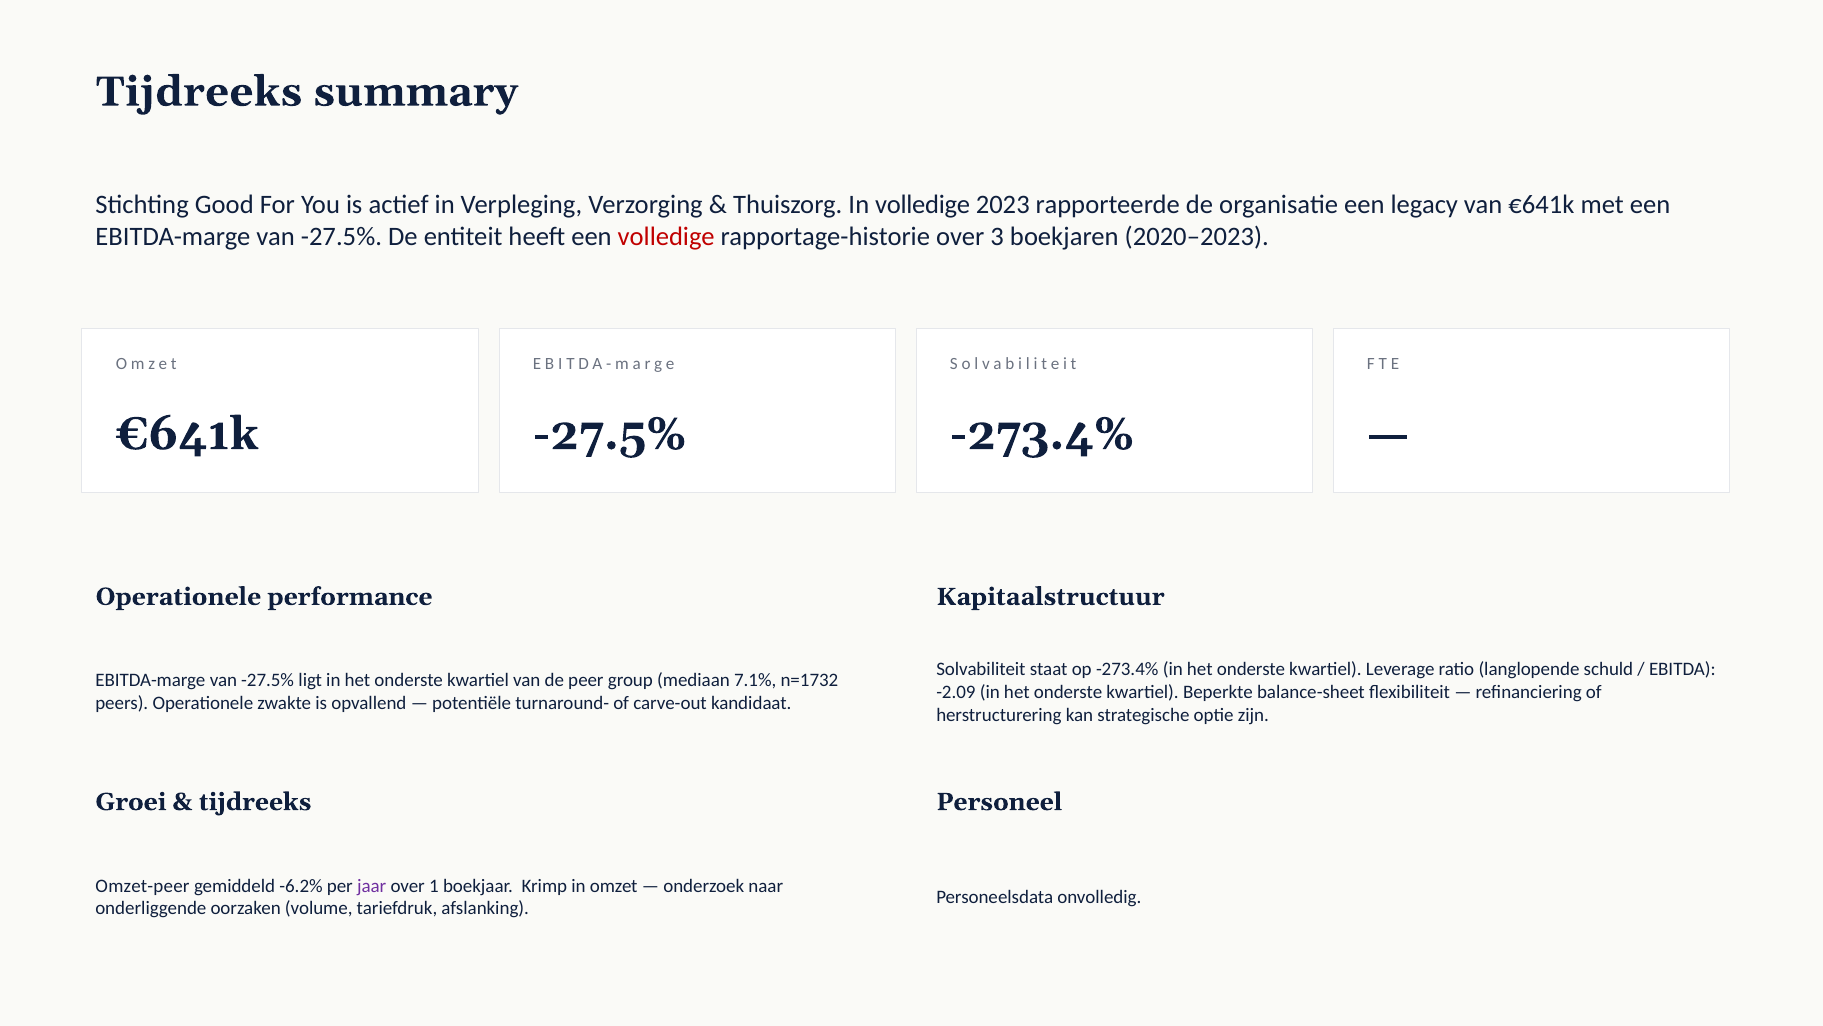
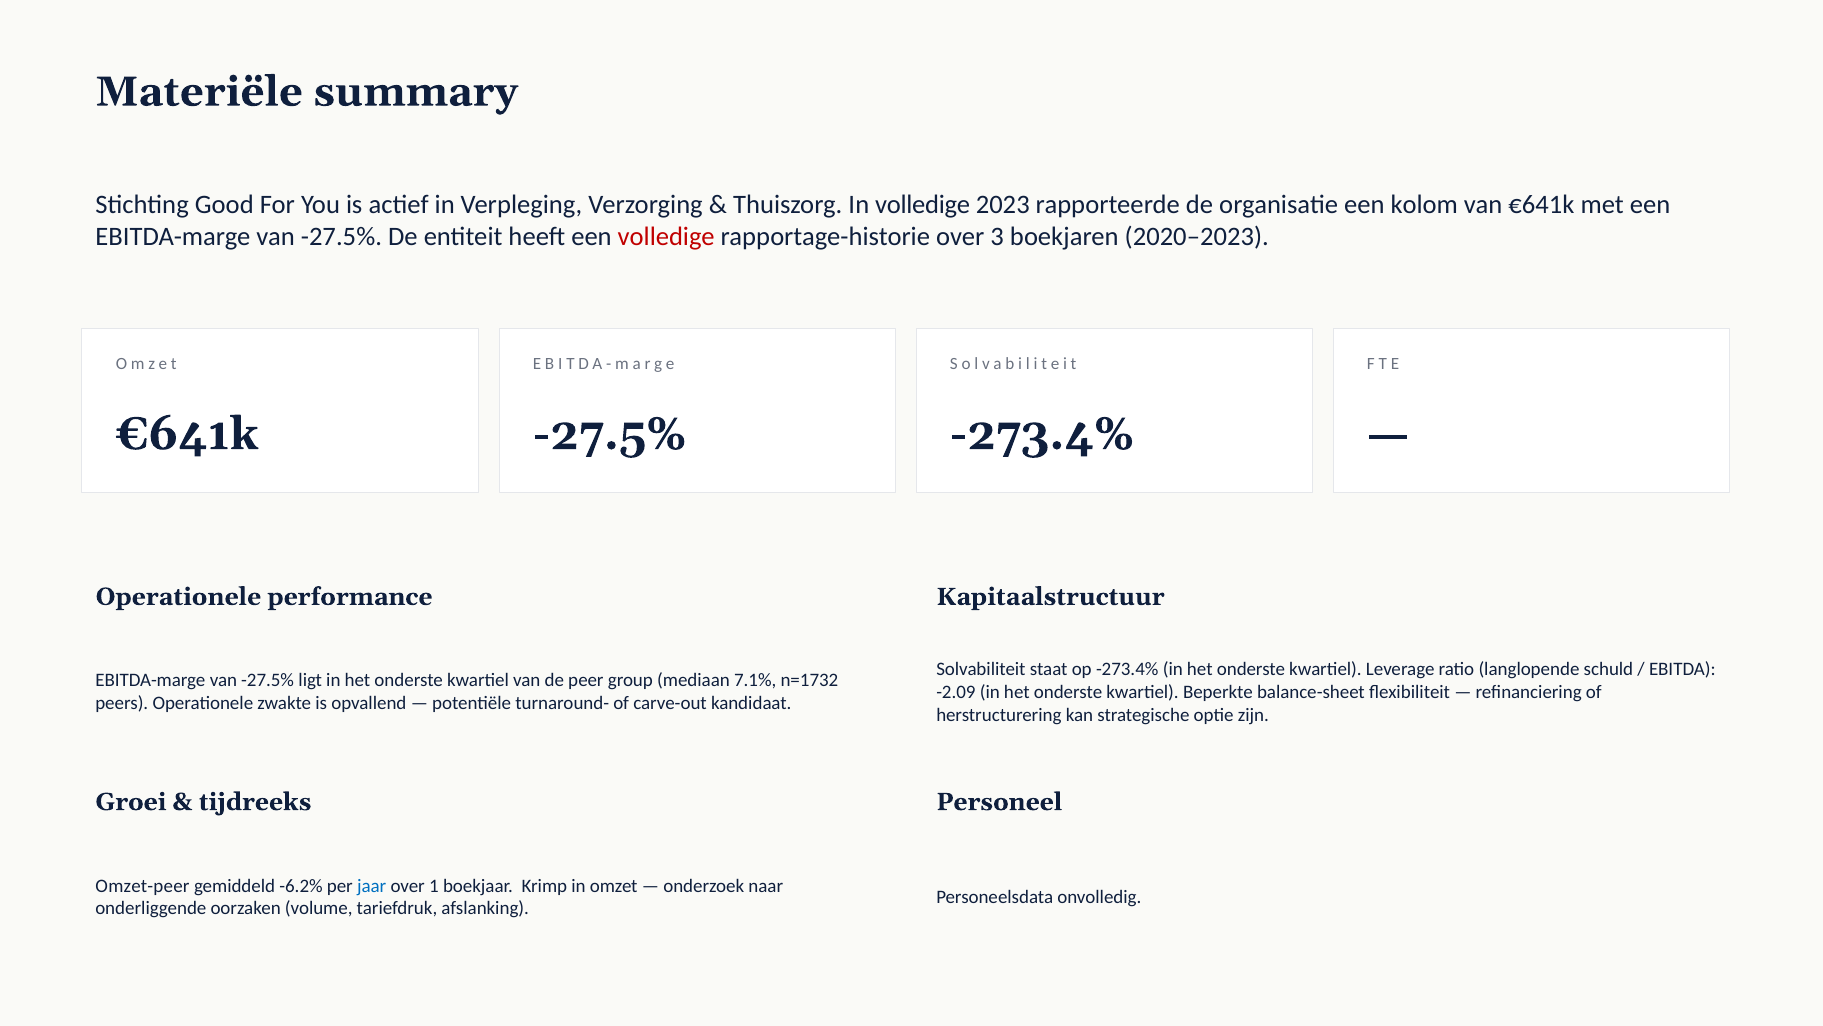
Tijdreeks: Tijdreeks -> Materiële (199, 92)
legacy: legacy -> kolom (1424, 205)
jaar colour: purple -> blue (372, 885)
